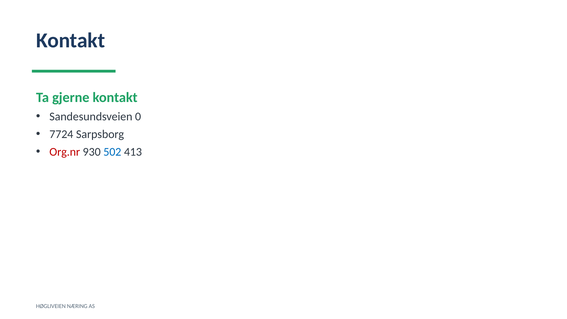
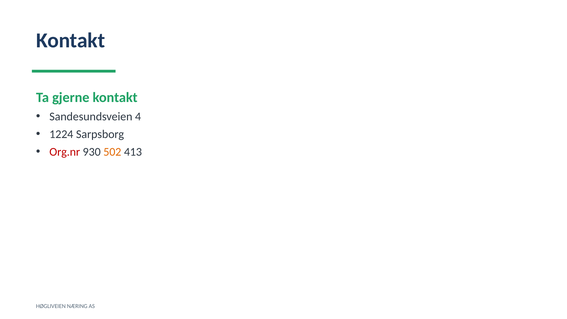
0: 0 -> 4 (138, 117)
7724: 7724 -> 1224 (61, 134)
502 colour: blue -> orange (112, 152)
